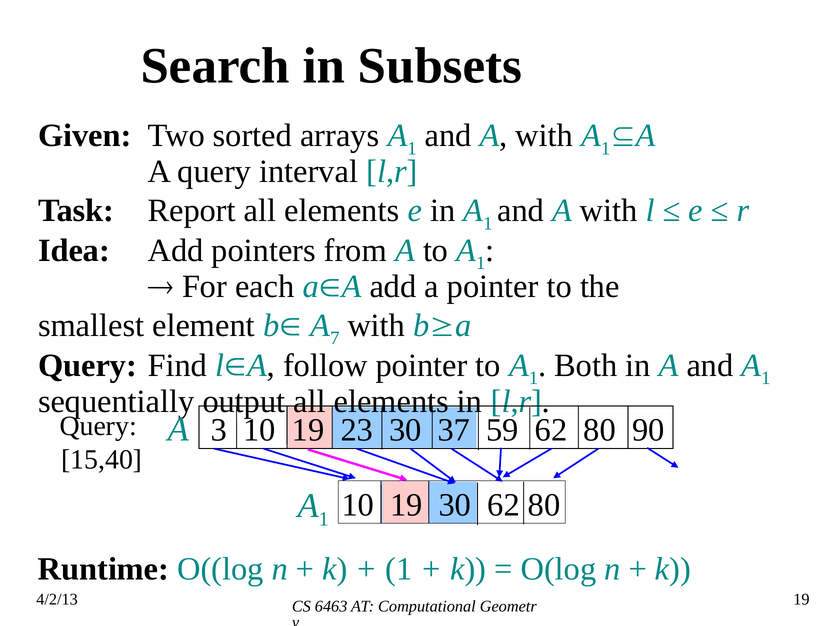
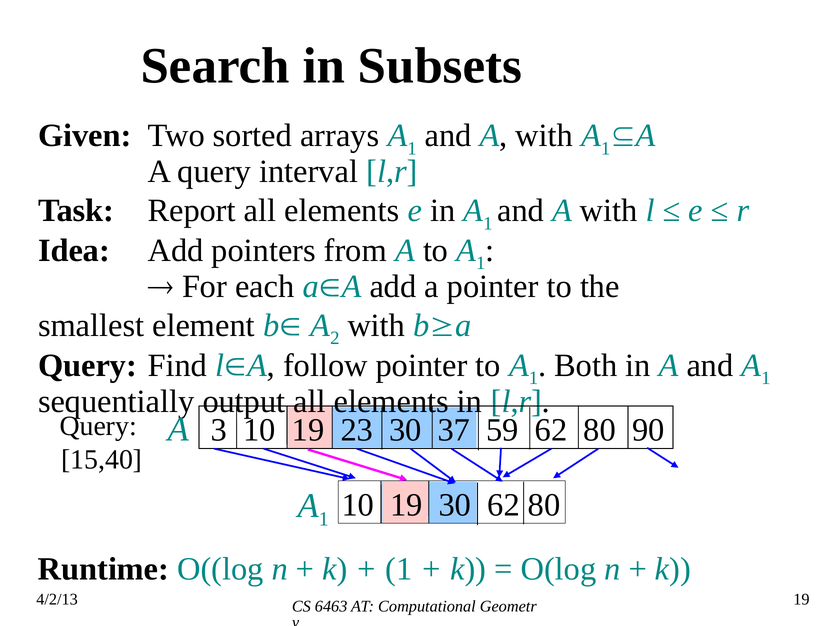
7: 7 -> 2 (335, 338)
